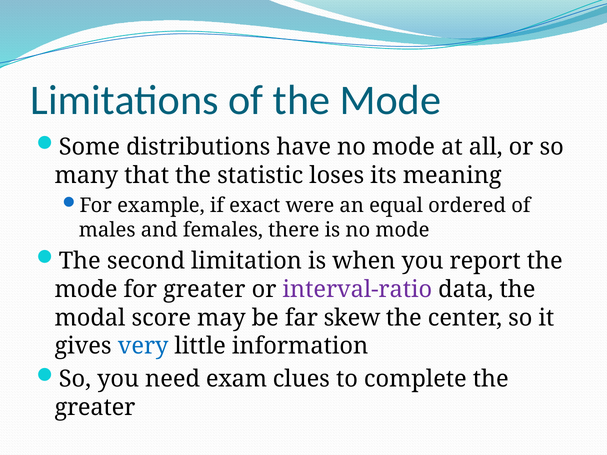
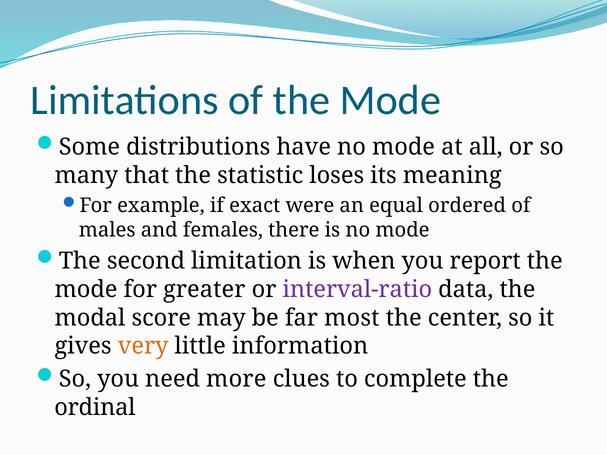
skew: skew -> most (352, 318)
very colour: blue -> orange (143, 346)
exam: exam -> more (236, 379)
greater: greater -> ordinal (95, 408)
